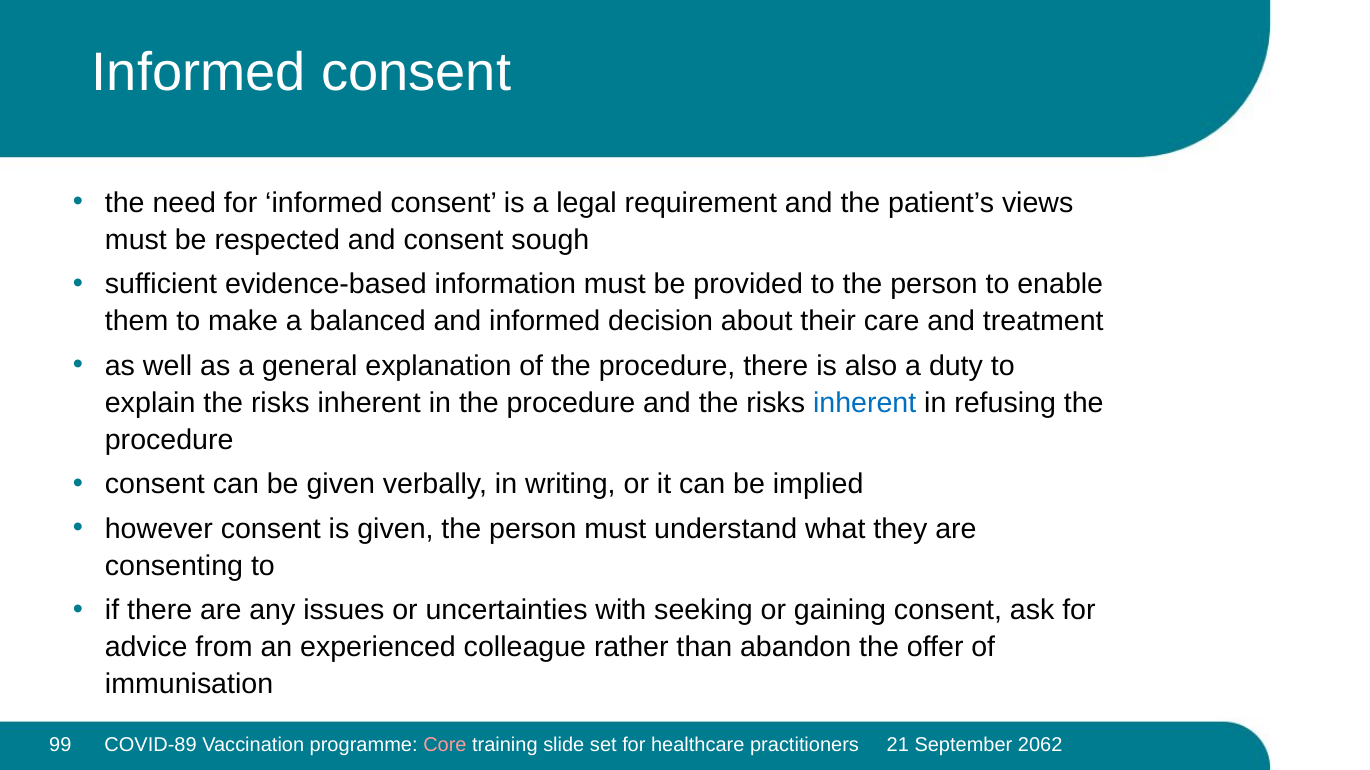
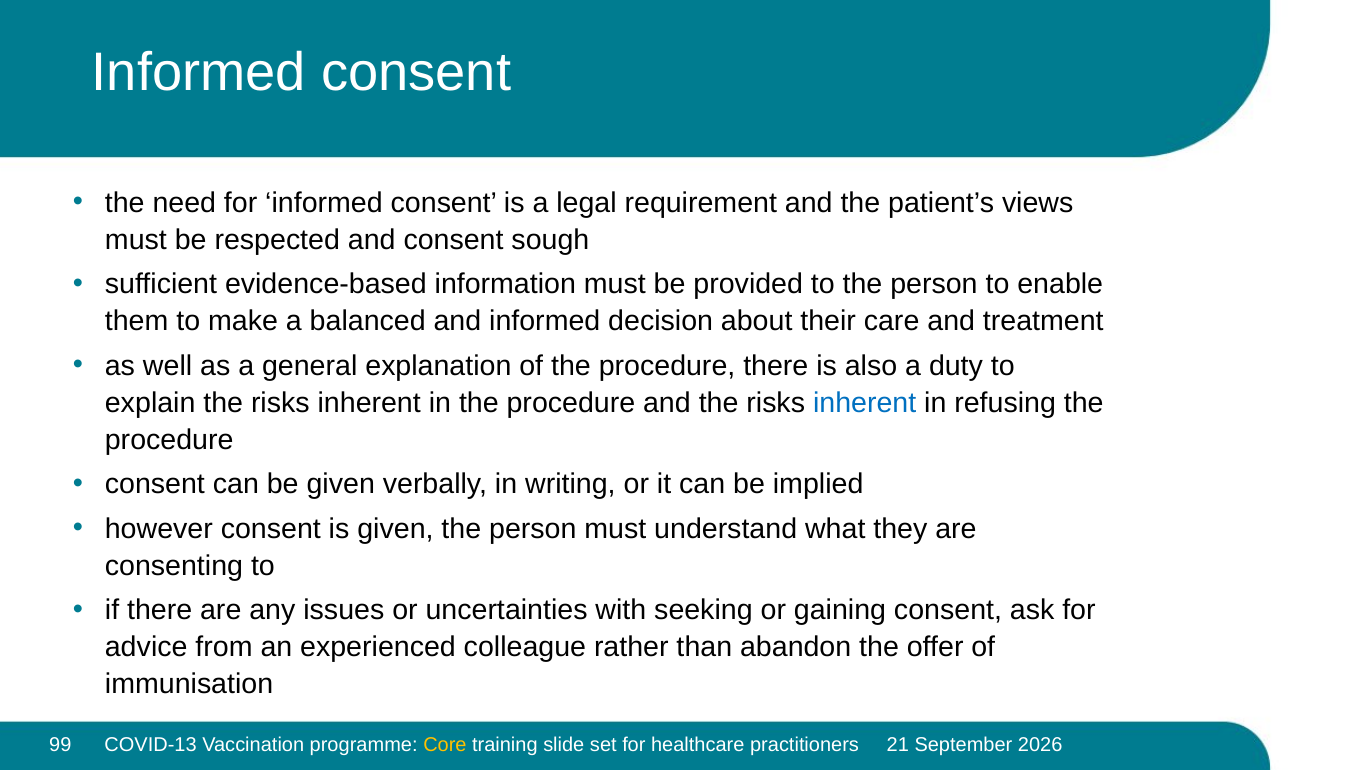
COVID-89: COVID-89 -> COVID-13 (151, 745)
Core colour: pink -> yellow (445, 745)
2062: 2062 -> 2026 (1040, 745)
